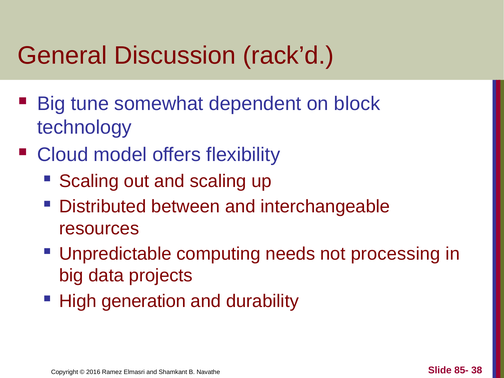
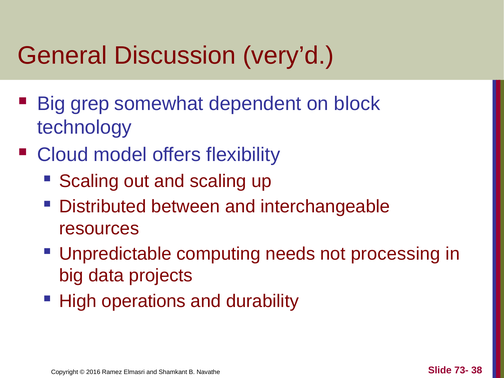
rack’d: rack’d -> very’d (288, 55)
tune: tune -> grep (90, 104)
generation: generation -> operations (144, 301)
85-: 85- -> 73- (461, 370)
